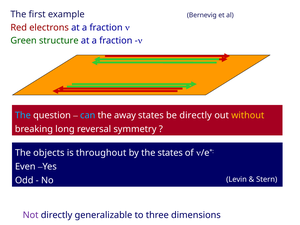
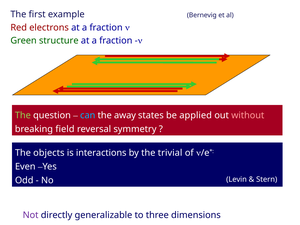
The colour: light blue -> light green (23, 115)
be directly: directly -> applied (196, 115)
without colour: yellow -> pink (248, 115)
long: long -> field (65, 129)
throughout: throughout -> interactions (101, 153)
the states: states -> trivial (170, 153)
